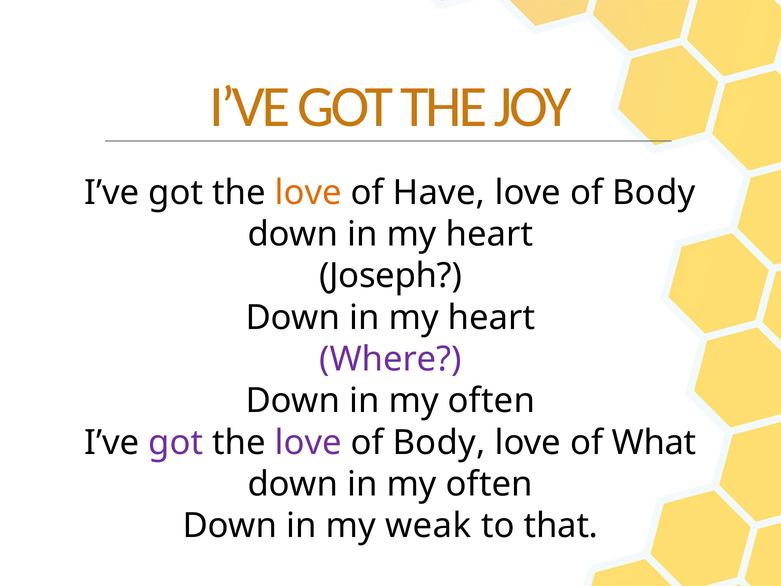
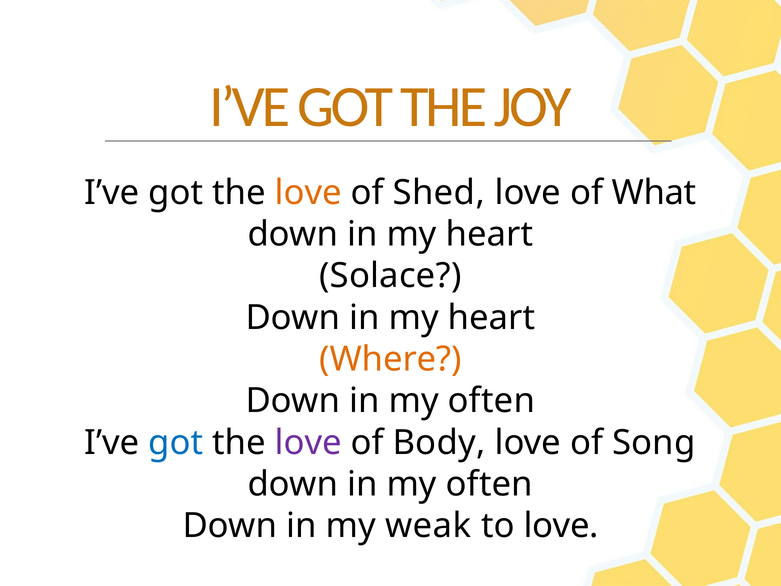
Have: Have -> Shed (439, 192)
Body: Body -> What (654, 192)
Joseph: Joseph -> Solace (390, 276)
Where colour: purple -> orange (390, 359)
got colour: purple -> blue (176, 442)
What: What -> Song (654, 442)
to that: that -> love (561, 526)
